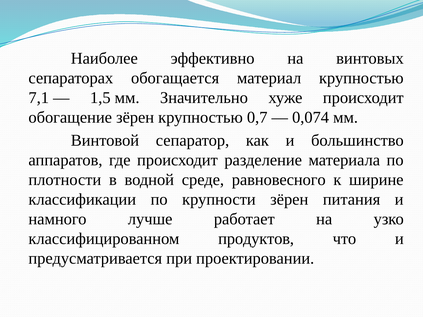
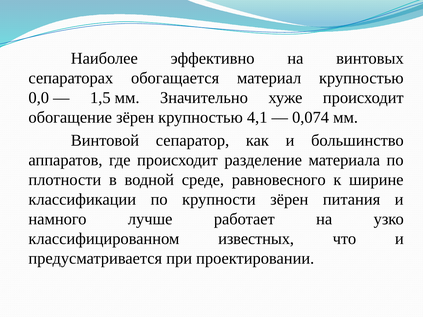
7,1: 7,1 -> 0,0 (39, 98)
0,7: 0,7 -> 4,1 (257, 118)
продуктов: продуктов -> известных (256, 239)
